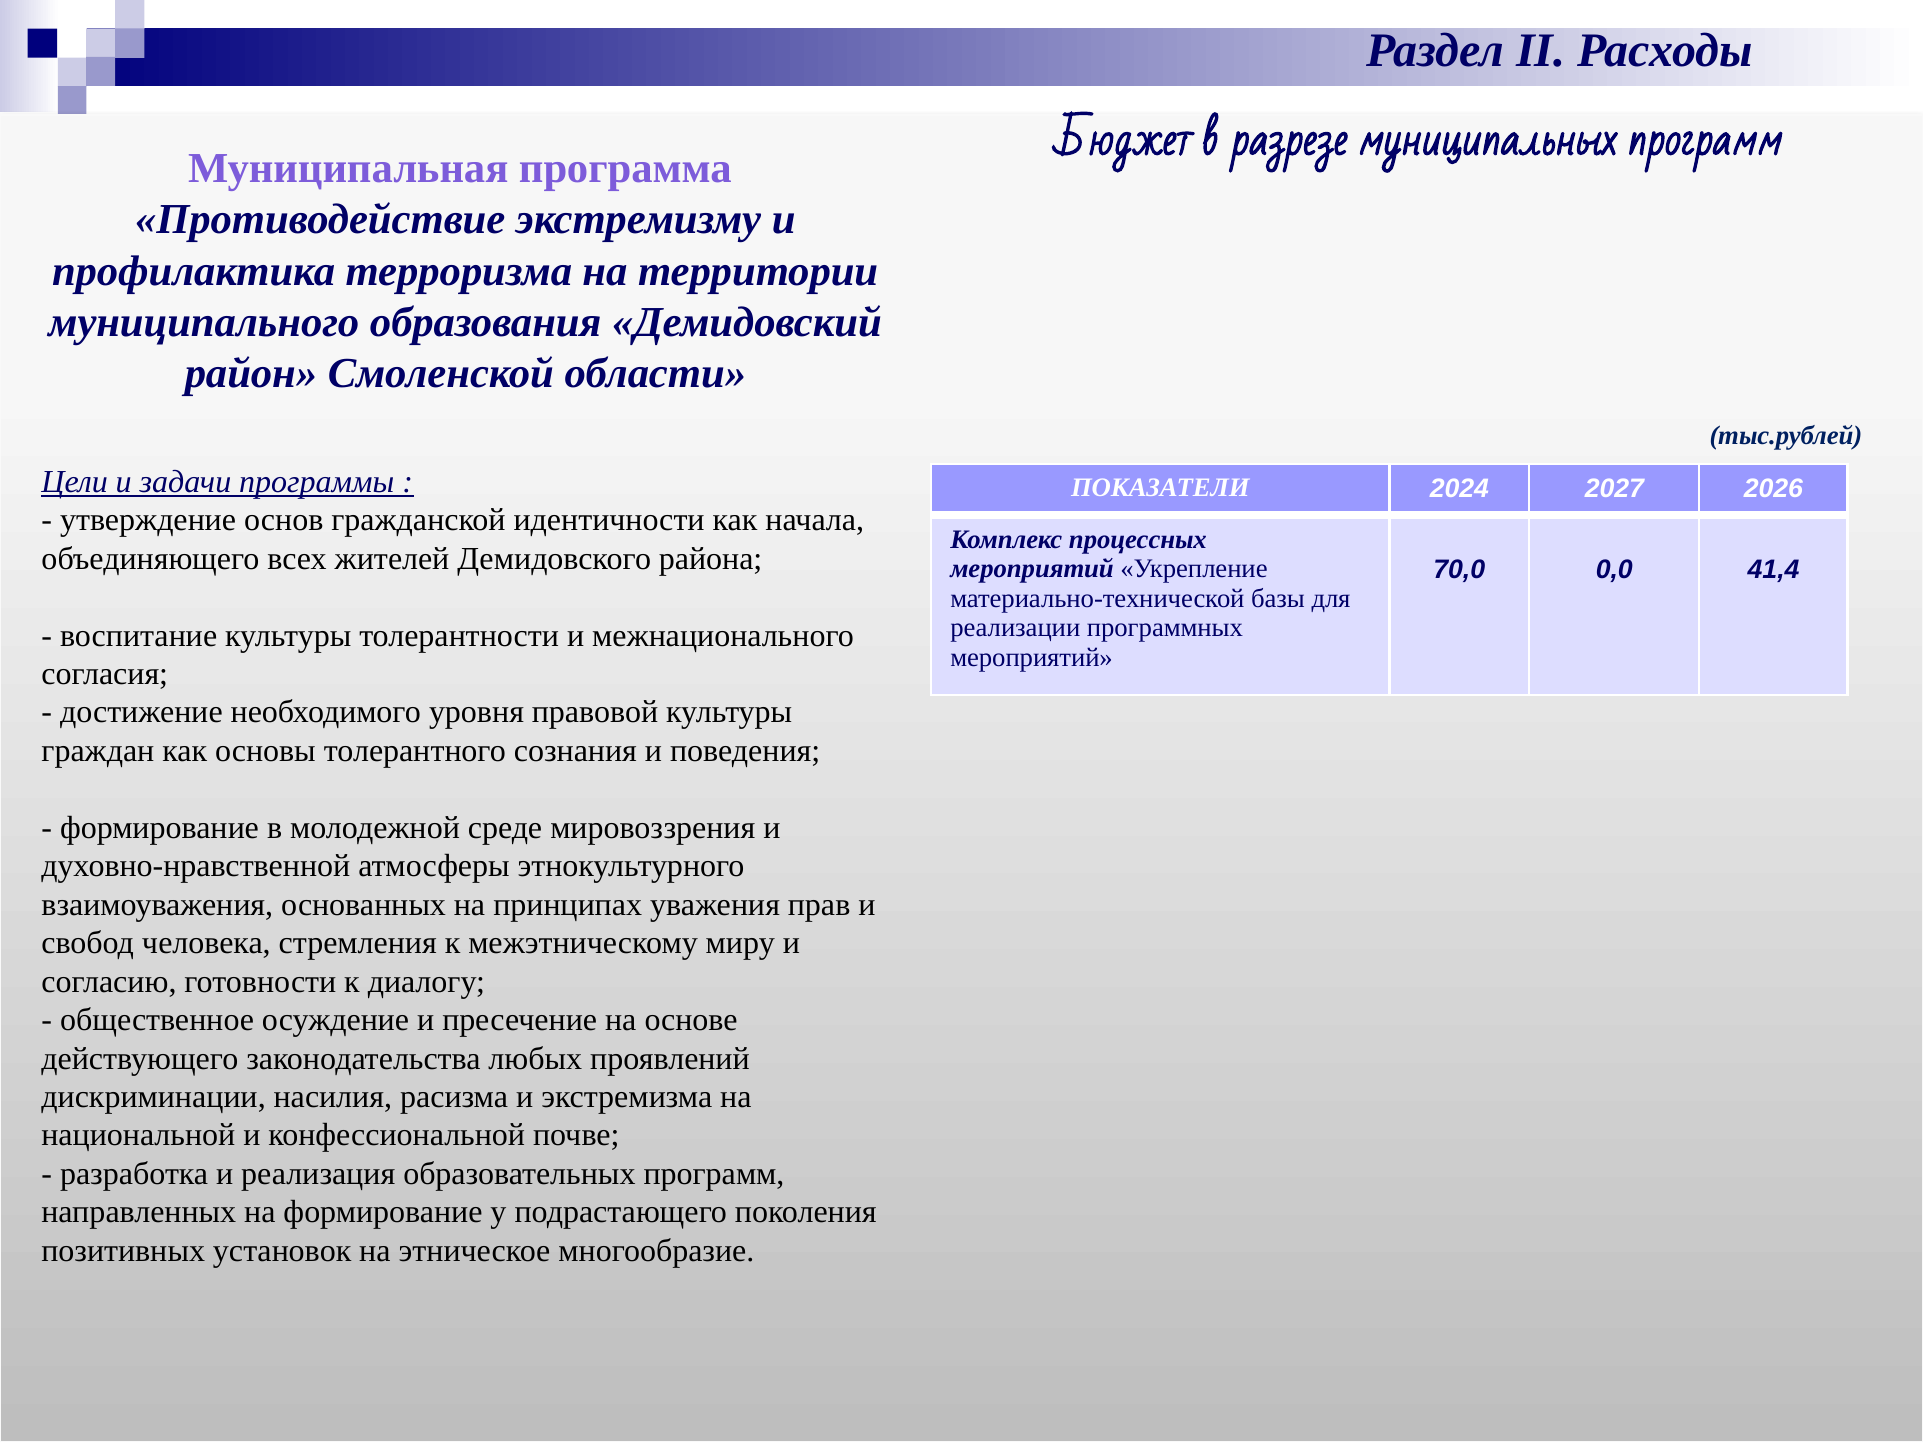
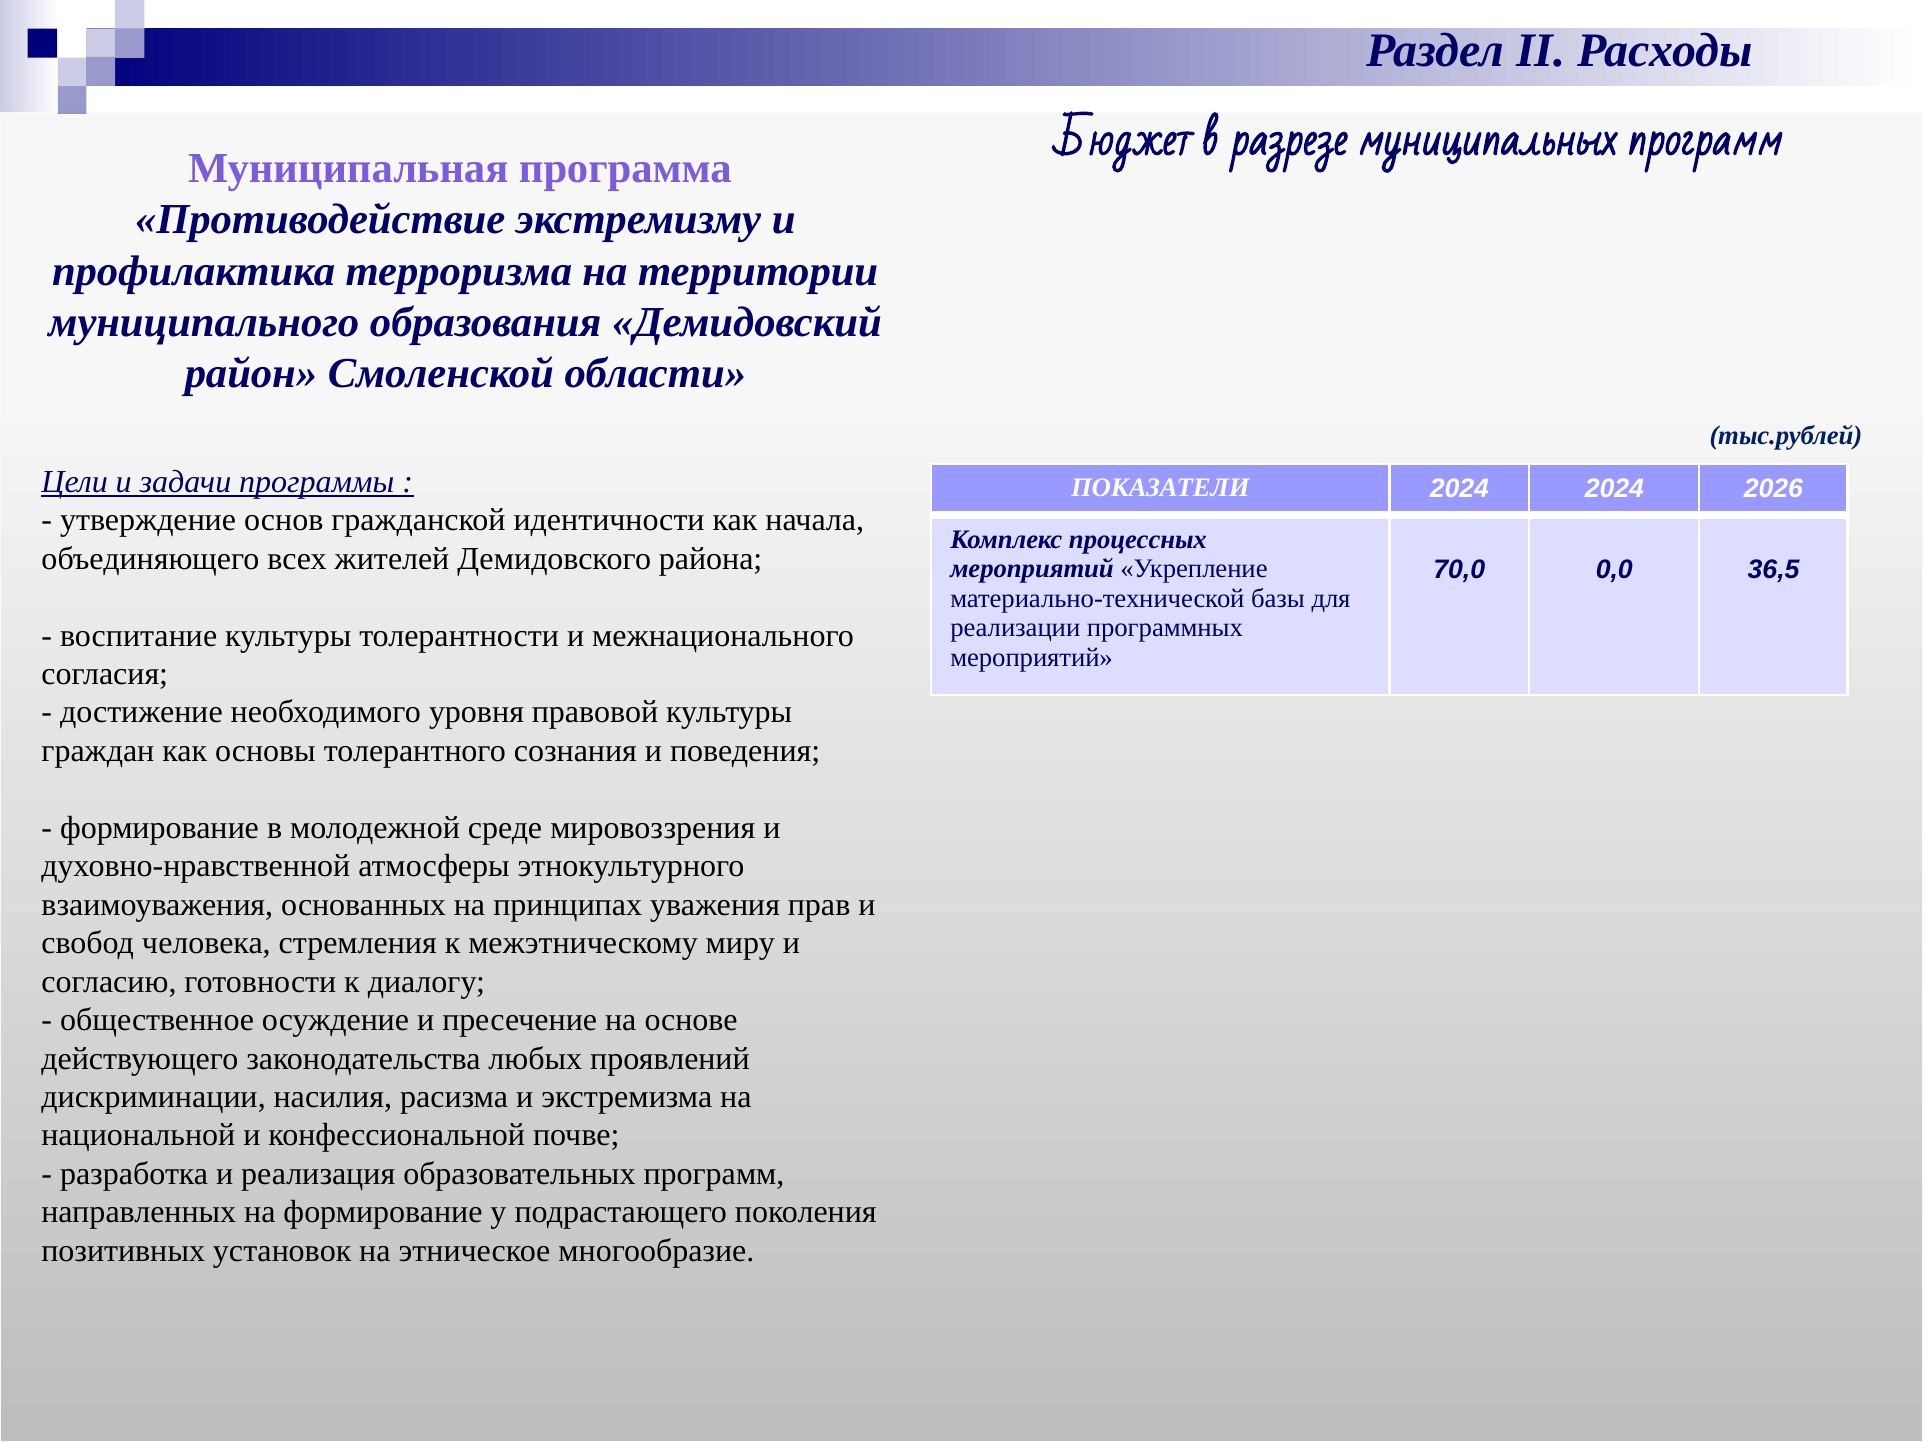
2024 2027: 2027 -> 2024 (1614, 489)
41,4: 41,4 -> 36,5 (1774, 570)
